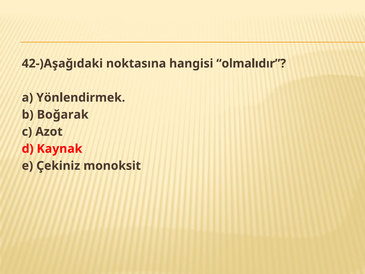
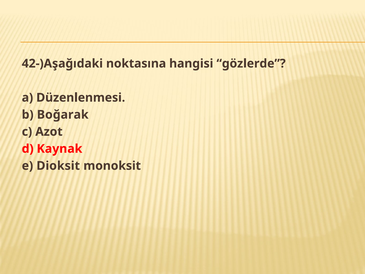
olmalıdır: olmalıdır -> gözlerde (251, 63)
Yönlendirmek: Yönlendirmek -> Düzenlenmesi (81, 98)
Çekiniz: Çekiniz -> Dioksit (58, 166)
